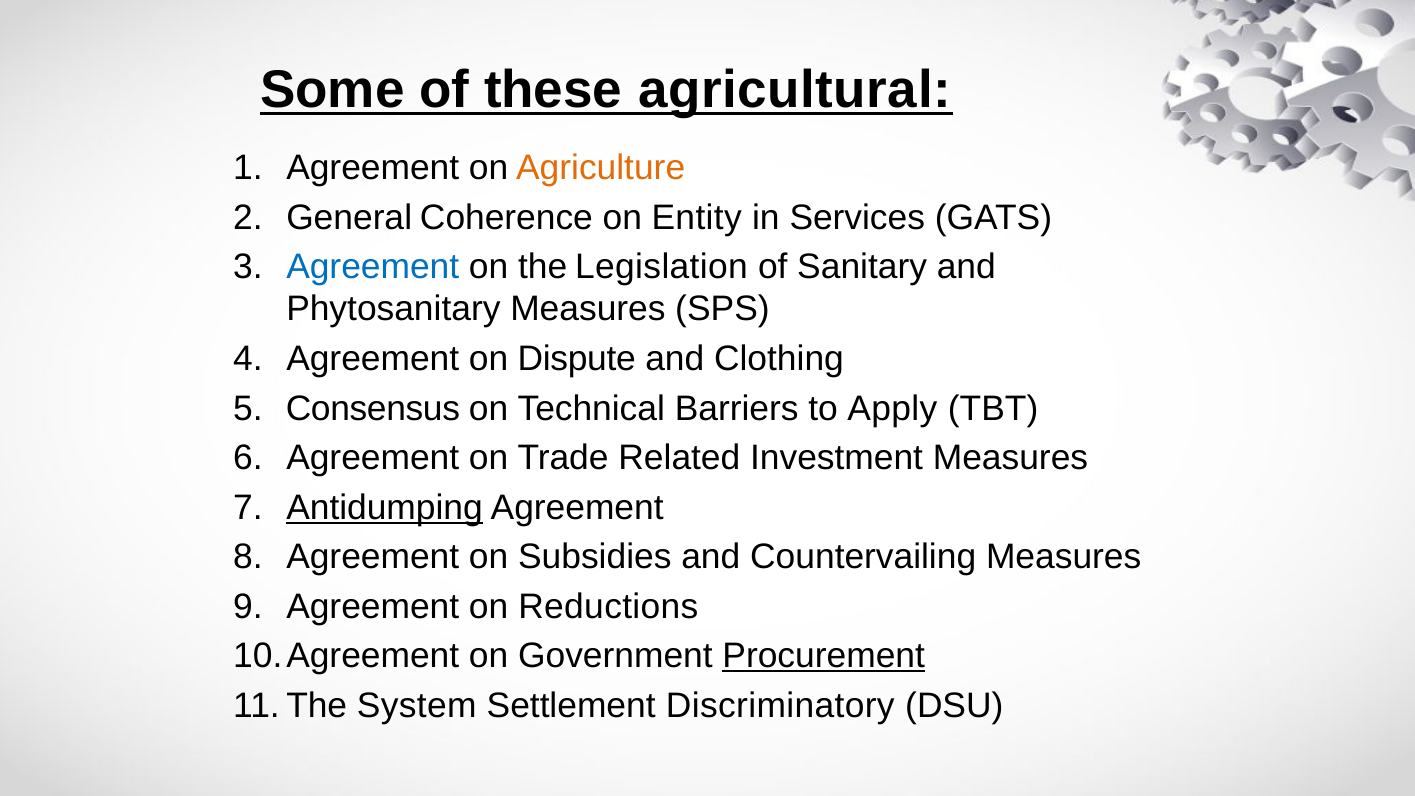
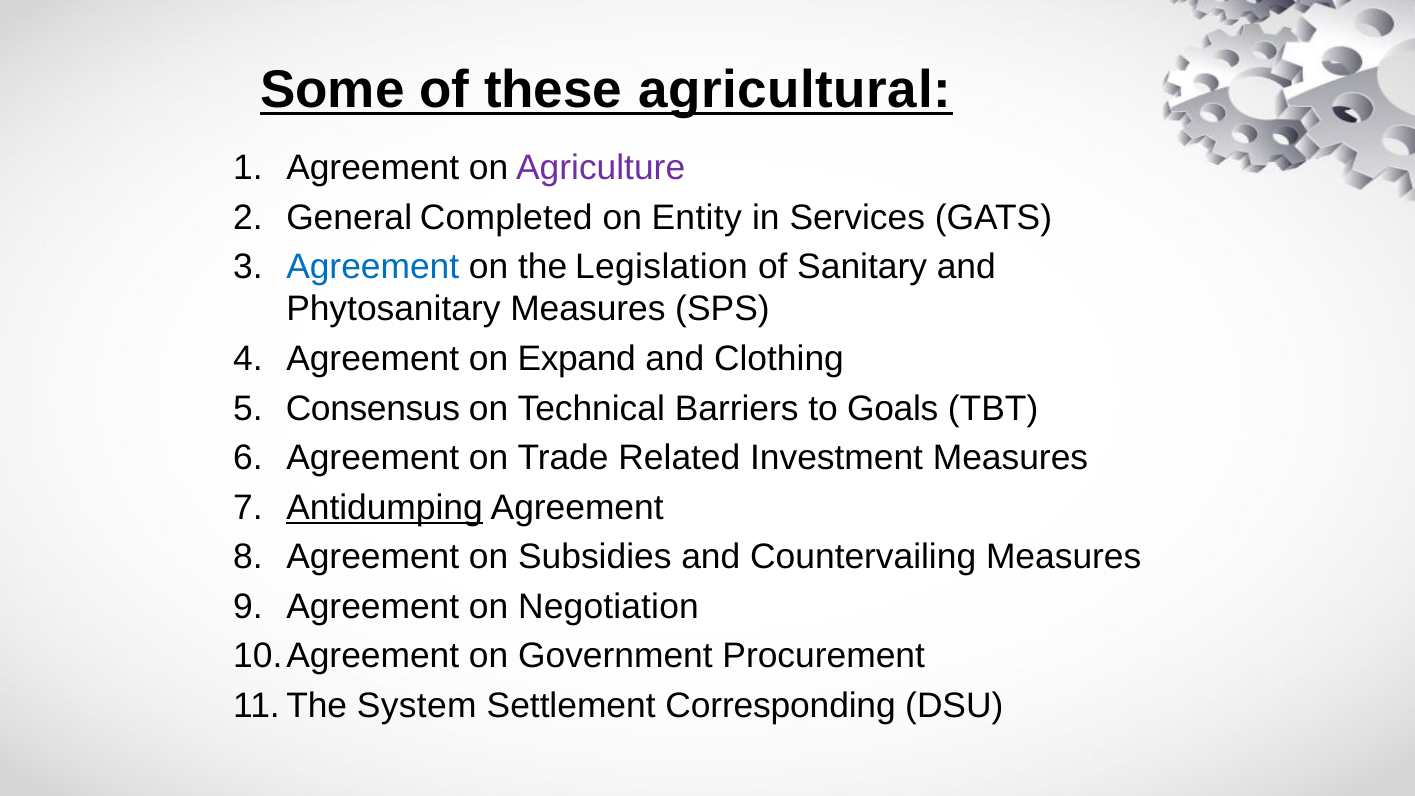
Agriculture colour: orange -> purple (601, 168)
Coherence: Coherence -> Completed (506, 217)
Dispute: Dispute -> Expand (577, 359)
Apply: Apply -> Goals (893, 408)
Reductions: Reductions -> Negotiation (608, 606)
Procurement underline: present -> none (824, 656)
Discriminatory: Discriminatory -> Corresponding (781, 705)
